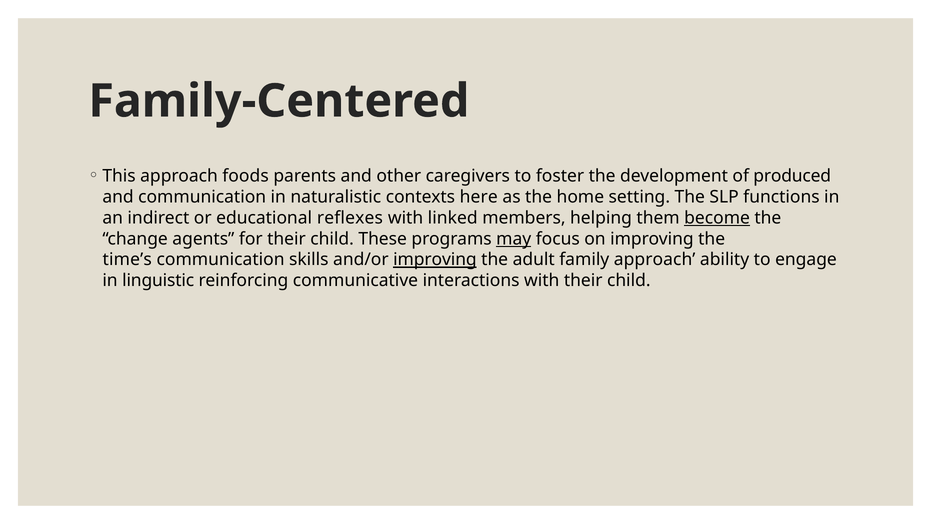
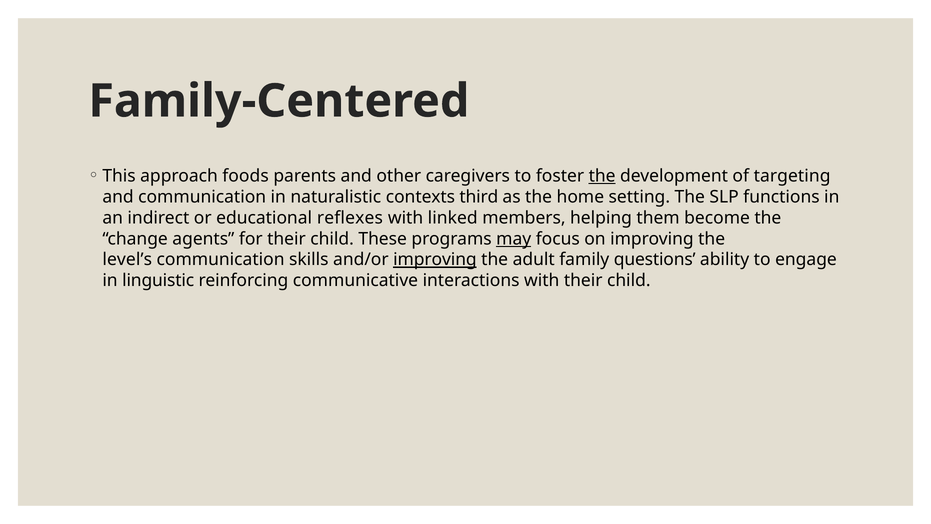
the underline: none -> present (602, 176)
produced: produced -> targeting (792, 176)
here: here -> third (479, 197)
become underline: present -> none (717, 218)
time’s: time’s -> level’s (127, 260)
family approach: approach -> questions (655, 260)
